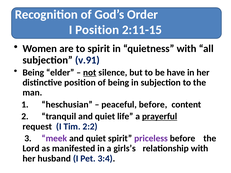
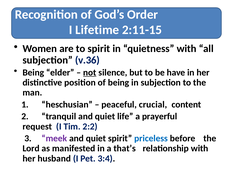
I Position: Position -> Lifetime (97, 30)
v.91: v.91 -> v.36 (87, 60)
peaceful before: before -> crucial (153, 105)
prayerful underline: present -> none (160, 117)
priceless colour: purple -> blue (151, 139)
girls’s: girls’s -> that’s (125, 149)
